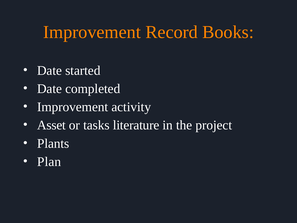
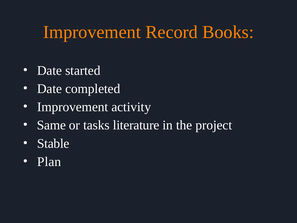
Asset: Asset -> Same (51, 125)
Plants: Plants -> Stable (53, 143)
